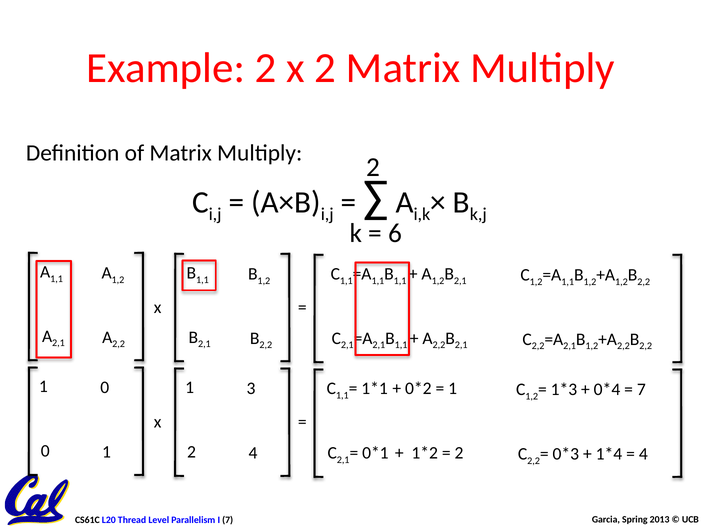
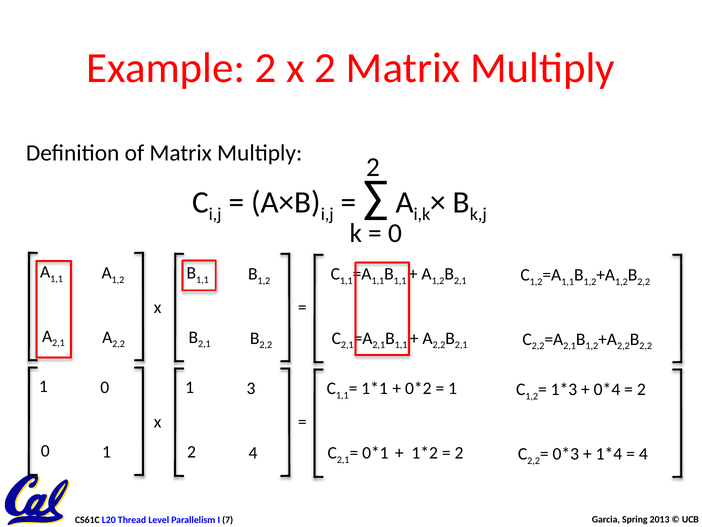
6: 6 -> 0 (395, 233)
7: 7 -> 2 (641, 389)
